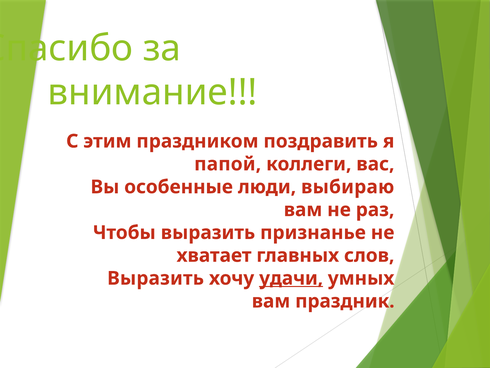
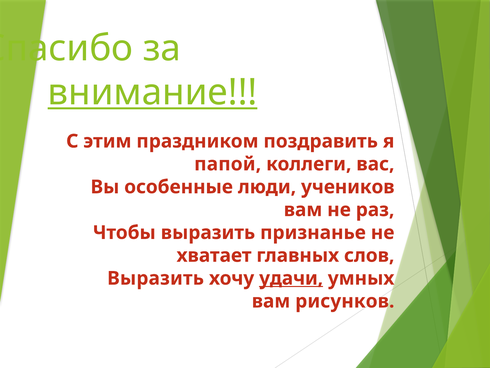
внимание underline: none -> present (152, 92)
выбираю: выбираю -> учеников (348, 187)
праздник: праздник -> рисунков (345, 301)
